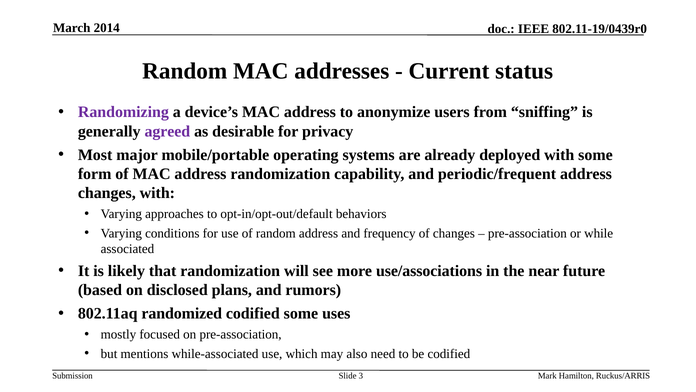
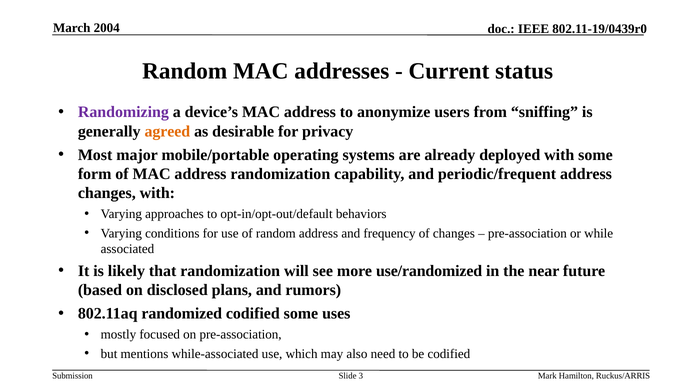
2014: 2014 -> 2004 (107, 28)
agreed colour: purple -> orange (167, 131)
use/associations: use/associations -> use/randomized (429, 271)
